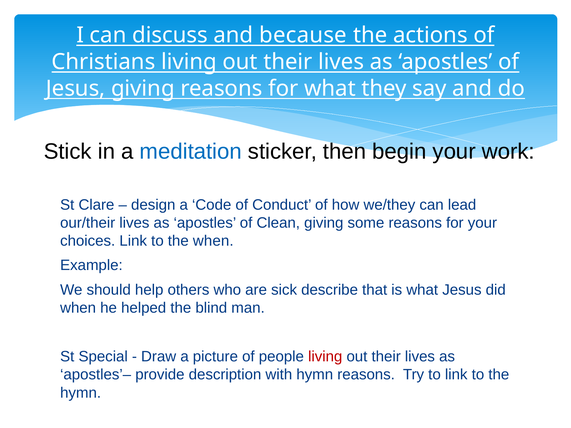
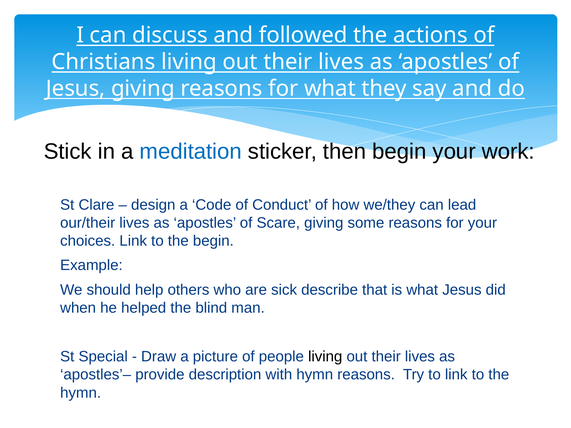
because: because -> followed (303, 35)
Clean: Clean -> Scare (278, 223)
the when: when -> begin (213, 241)
living colour: red -> black (325, 357)
